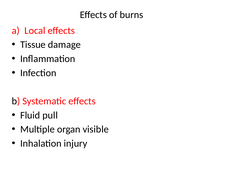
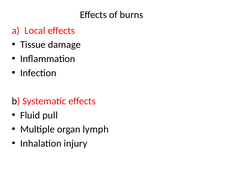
visible: visible -> lymph (96, 130)
